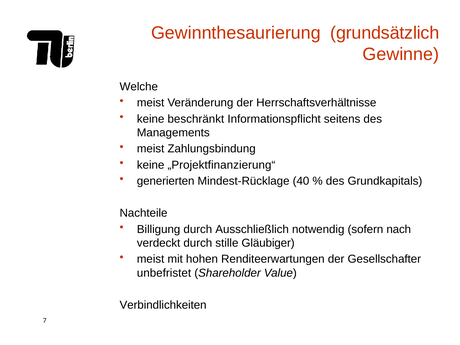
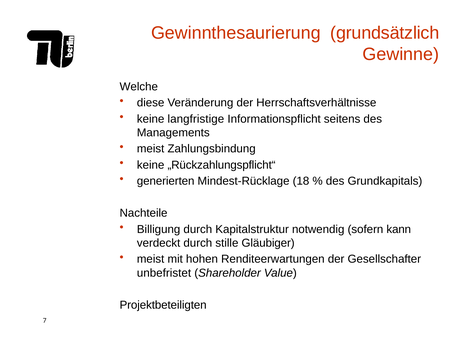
meist: meist -> diese (151, 103)
beschränkt: beschränkt -> langfristige (196, 119)
„Projektfinanzierung“: „Projektfinanzierung“ -> „Rückzahlungspflicht“ (222, 165)
40: 40 -> 18 (301, 181)
Ausschließlich: Ausschließlich -> Kapitalstruktur (252, 229)
nach: nach -> kann (399, 229)
Verbindlichkeiten: Verbindlichkeiten -> Projektbeteiligten (163, 305)
